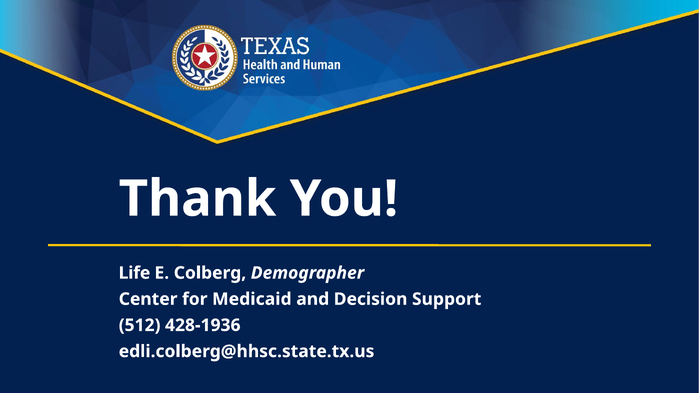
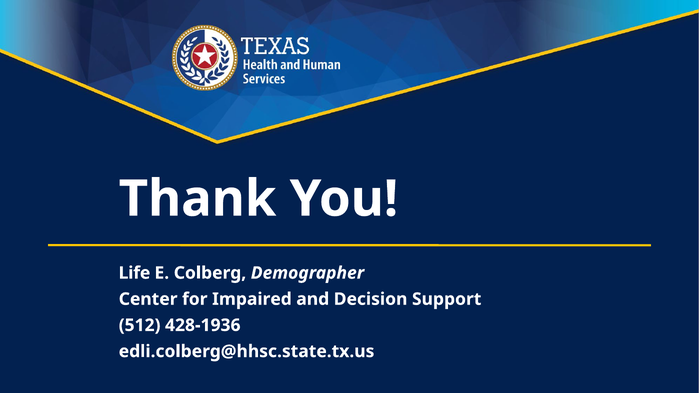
Medicaid: Medicaid -> Impaired (252, 299)
